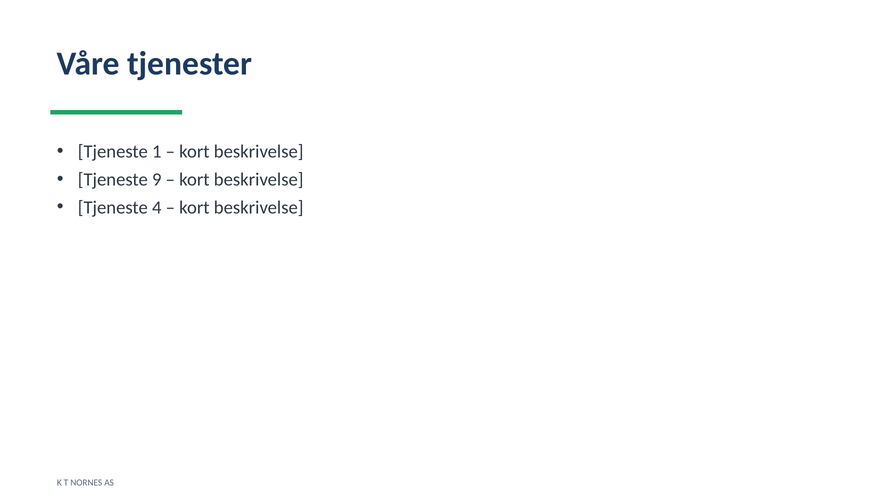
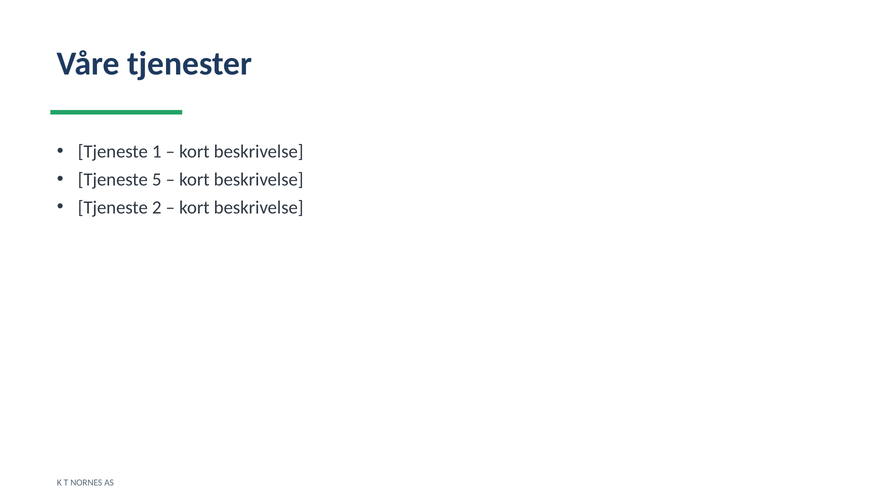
9: 9 -> 5 (157, 179)
4: 4 -> 2 (157, 207)
